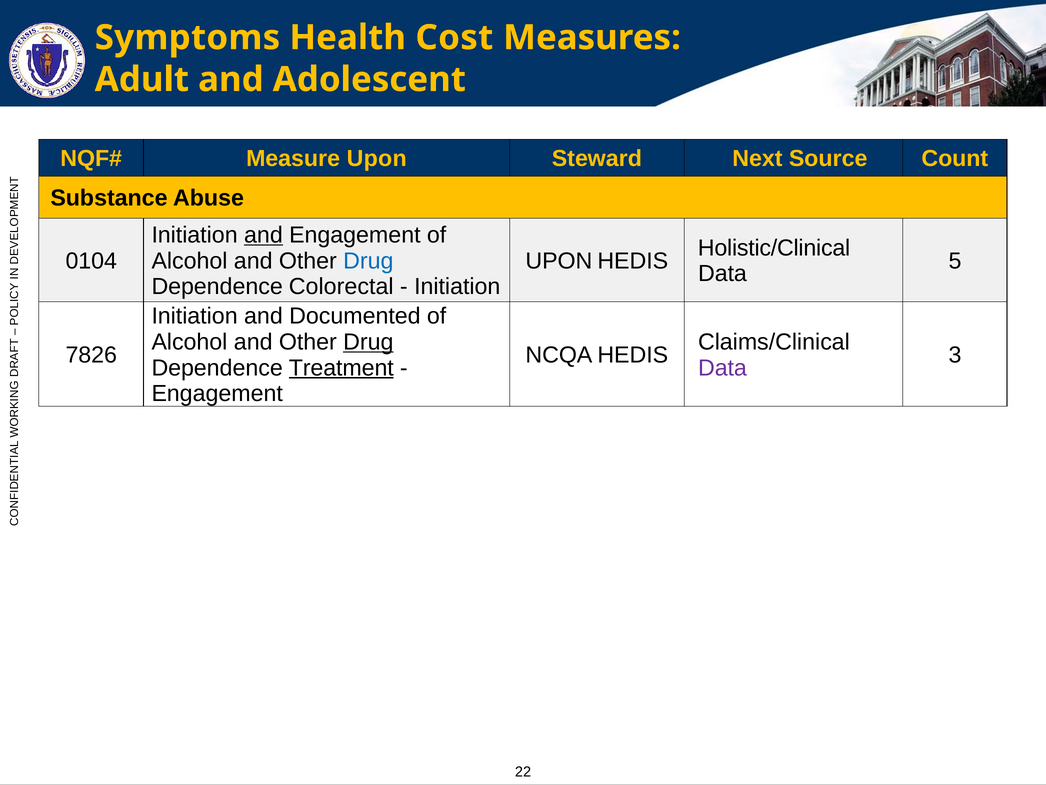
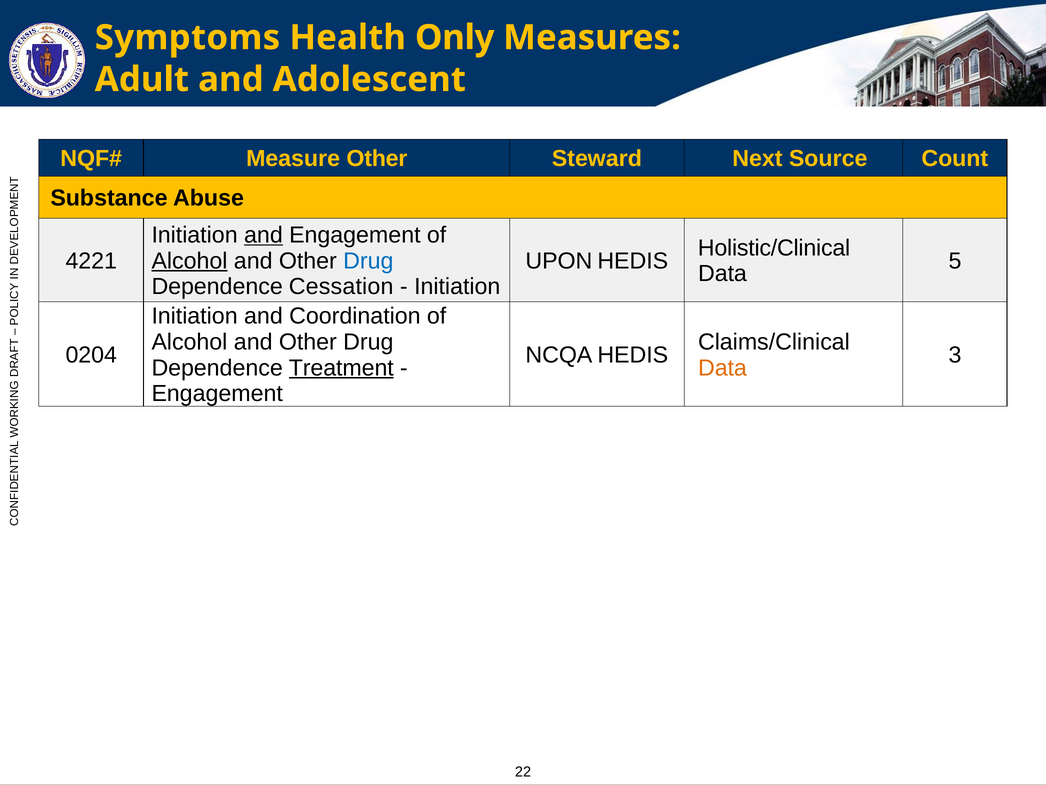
Cost: Cost -> Only (455, 38)
Measure Upon: Upon -> Other (377, 159)
0104: 0104 -> 4221 (91, 261)
Alcohol underline: none -> present (189, 261)
Colorectal: Colorectal -> Cessation (341, 286)
Documented: Documented -> Coordination (355, 316)
Drug underline: present -> none (368, 342)
7826: 7826 -> 0204 (91, 355)
Data colour: purple -> orange (722, 368)
